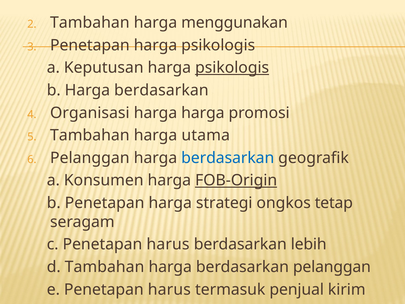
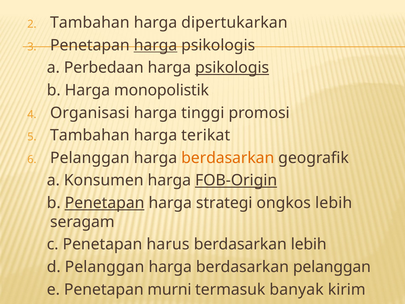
menggunakan: menggunakan -> dipertukarkan (234, 23)
harga underline: none -> present (156, 45)
Keputusan: Keputusan -> Perbedaan (104, 68)
b Harga berdasarkan: berdasarkan -> monopolistik (161, 90)
harga harga: harga -> tinggi (203, 113)
utama: utama -> terikat (206, 135)
berdasarkan colour: blue -> orange (228, 158)
Penetapan underline: none -> present (105, 203)
ongkos tetap: tetap -> lebih (334, 203)
d Tambahan: Tambahan -> Pelanggan (105, 267)
e Penetapan harus: harus -> murni (169, 289)
penjual: penjual -> banyak (297, 289)
